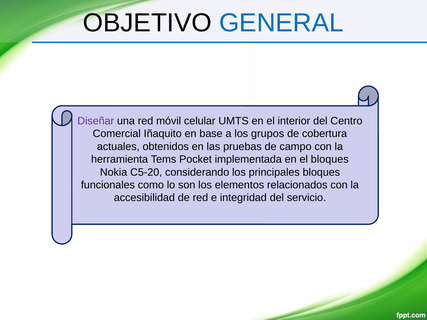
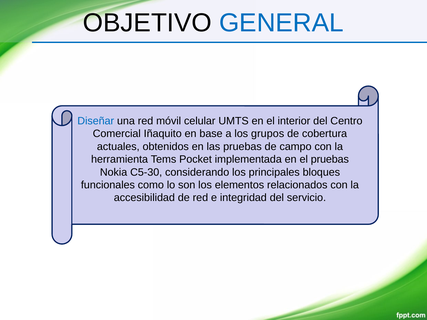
Diseñar colour: purple -> blue (96, 121)
el bloques: bloques -> pruebas (330, 160)
C5-20: C5-20 -> C5-30 (146, 172)
